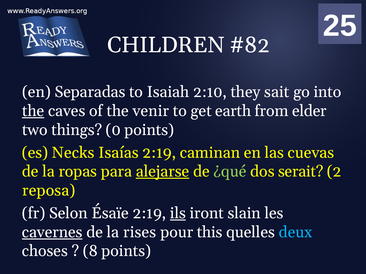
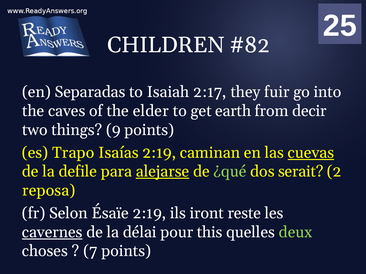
2:10: 2:10 -> 2:17 (210, 92)
sait: sait -> fuir (277, 92)
the underline: present -> none (33, 111)
venir: venir -> elder (151, 111)
elder: elder -> decir (309, 111)
0: 0 -> 9 (113, 130)
Necks: Necks -> Trapo (73, 153)
cuevas underline: none -> present (311, 153)
ropas: ropas -> defile (78, 172)
ils underline: present -> none (178, 214)
slain: slain -> reste (244, 214)
rises: rises -> délai (140, 233)
deux colour: light blue -> light green (296, 233)
8: 8 -> 7 (90, 251)
